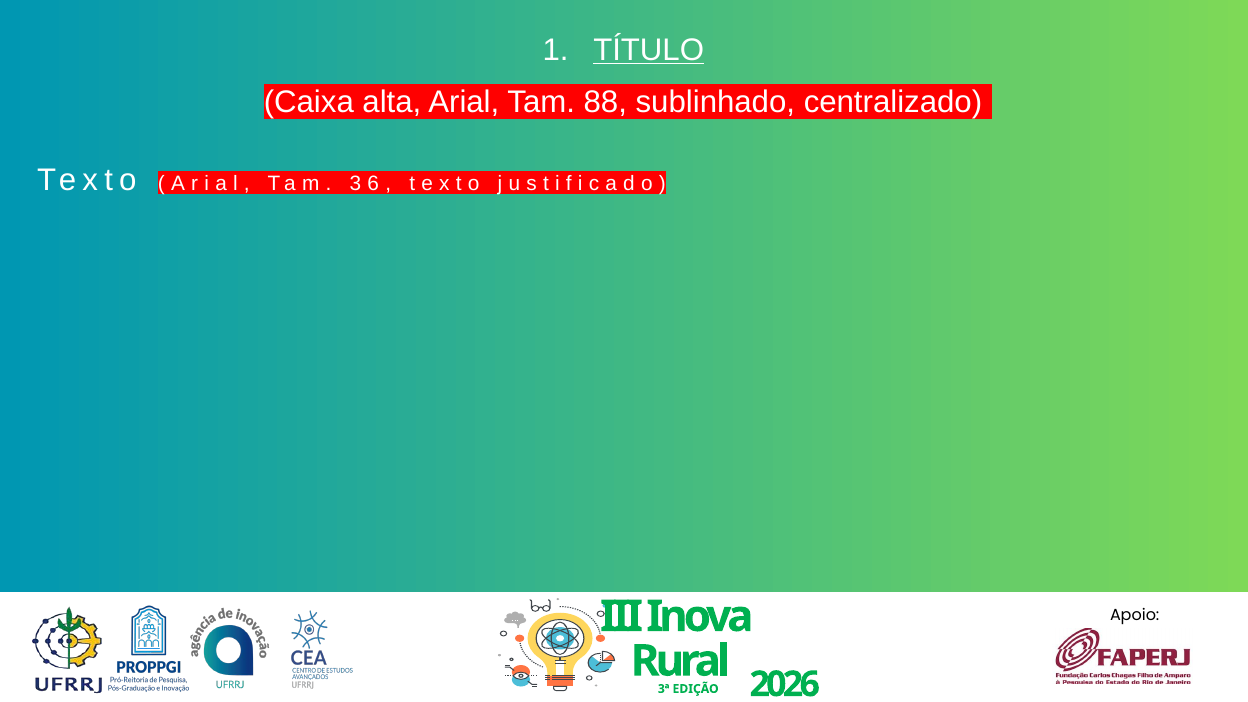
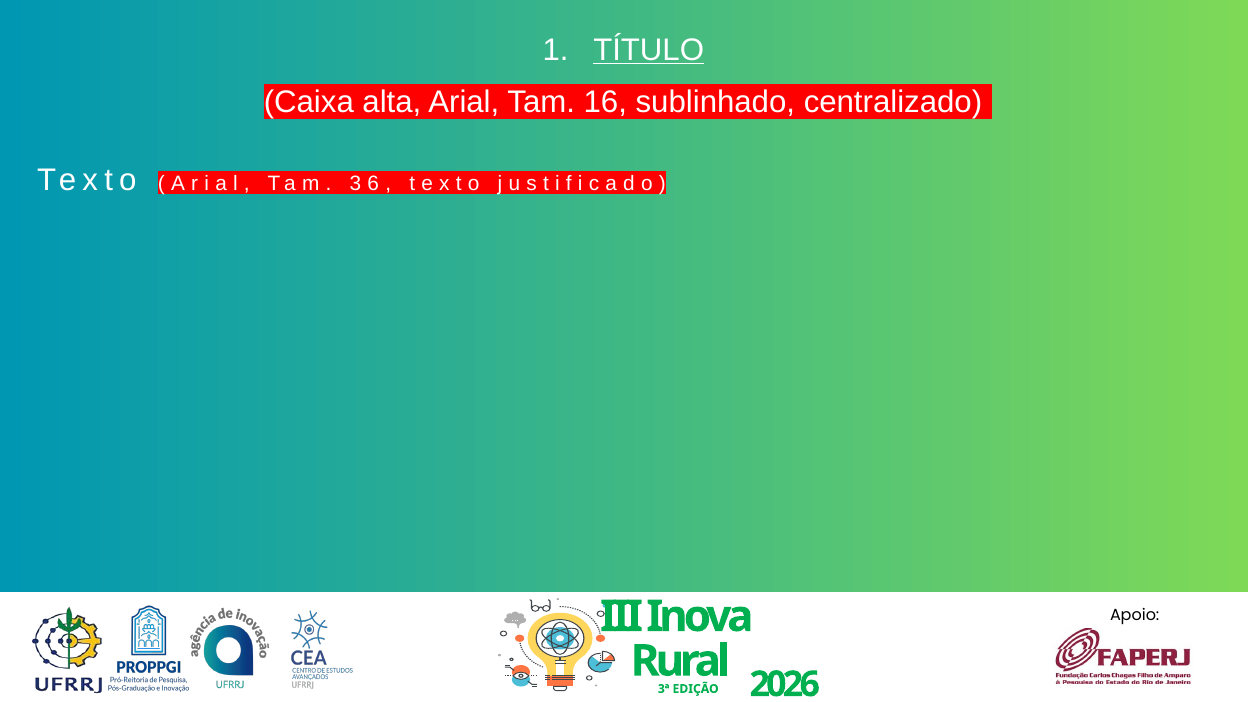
88: 88 -> 16 (605, 102)
